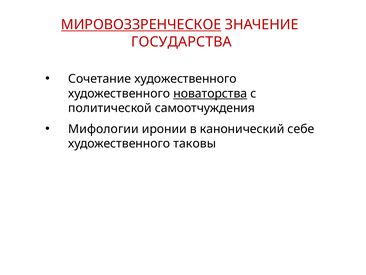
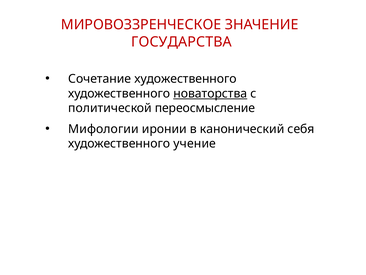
МИРОВОЗЗРЕНЧЕСКОЕ underline: present -> none (141, 25)
самоотчуждения: самоотчуждения -> переосмысление (205, 108)
себе: себе -> себя (301, 129)
таковы: таковы -> учение (195, 143)
